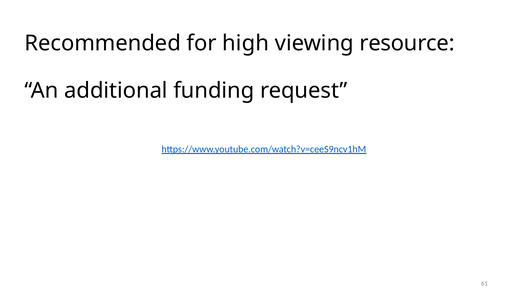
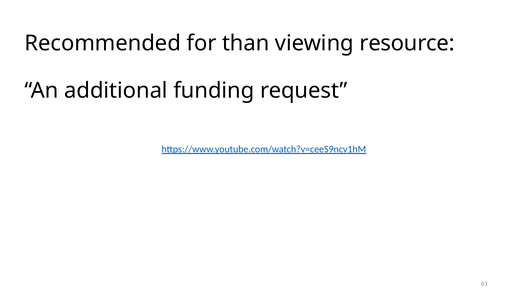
high: high -> than (246, 43)
